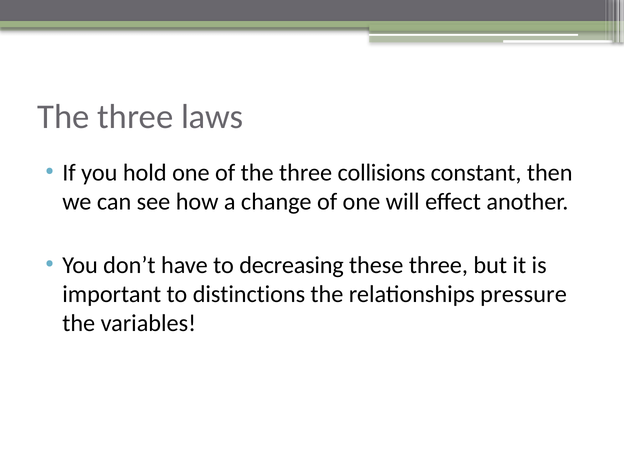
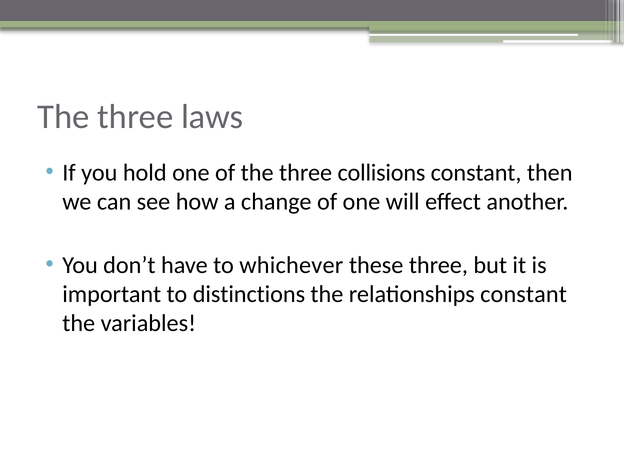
decreasing: decreasing -> whichever (291, 265)
relationships pressure: pressure -> constant (524, 294)
